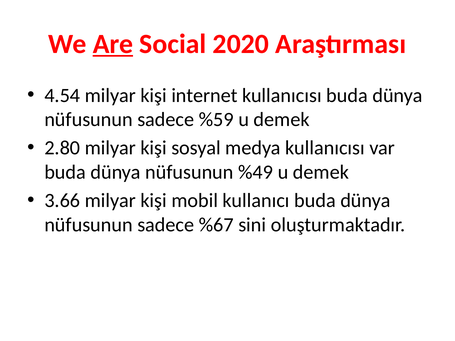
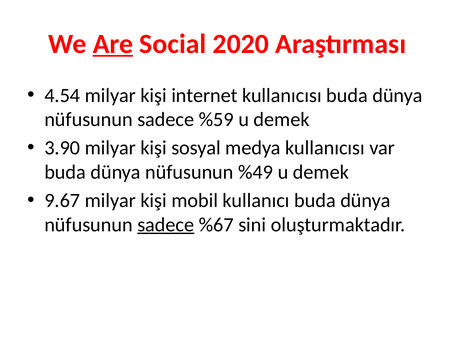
2.80: 2.80 -> 3.90 (62, 148)
3.66: 3.66 -> 9.67 (62, 201)
sadece underline: none -> present (166, 225)
